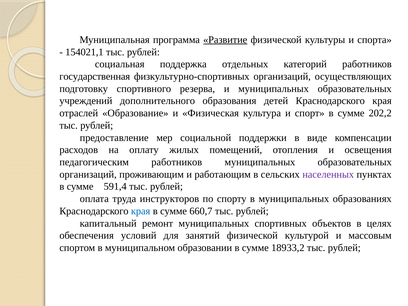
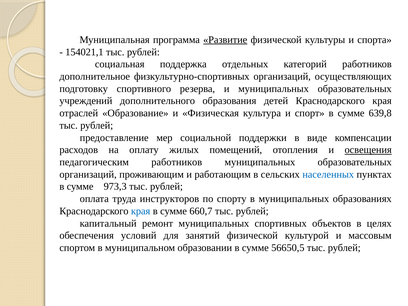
государственная: государственная -> дополнительное (95, 76)
202,2: 202,2 -> 639,8 (380, 113)
освещения underline: none -> present (368, 150)
населенных colour: purple -> blue (328, 174)
591,4: 591,4 -> 973,3 (115, 187)
18933,2: 18933,2 -> 56650,5 (288, 248)
